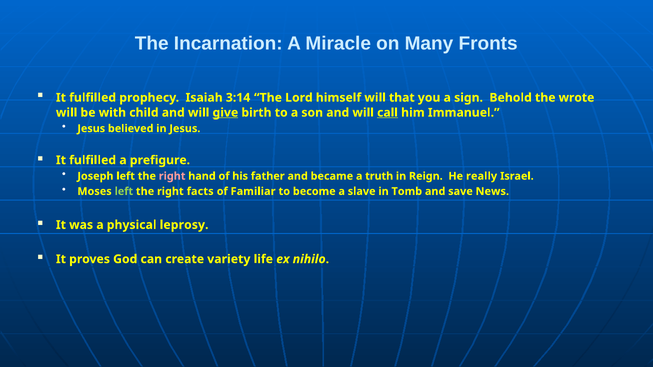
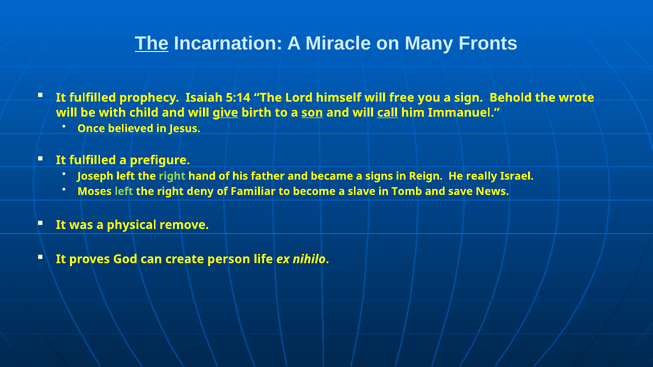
The underline: none -> present (152, 43)
3:14: 3:14 -> 5:14 (238, 98)
that: that -> free (402, 98)
son underline: none -> present (312, 113)
Jesus: Jesus -> Once (91, 129)
right colour: pink -> light green (172, 176)
truth: truth -> signs (379, 176)
facts: facts -> deny (200, 191)
leprosy: leprosy -> remove (184, 225)
variety: variety -> person (229, 259)
